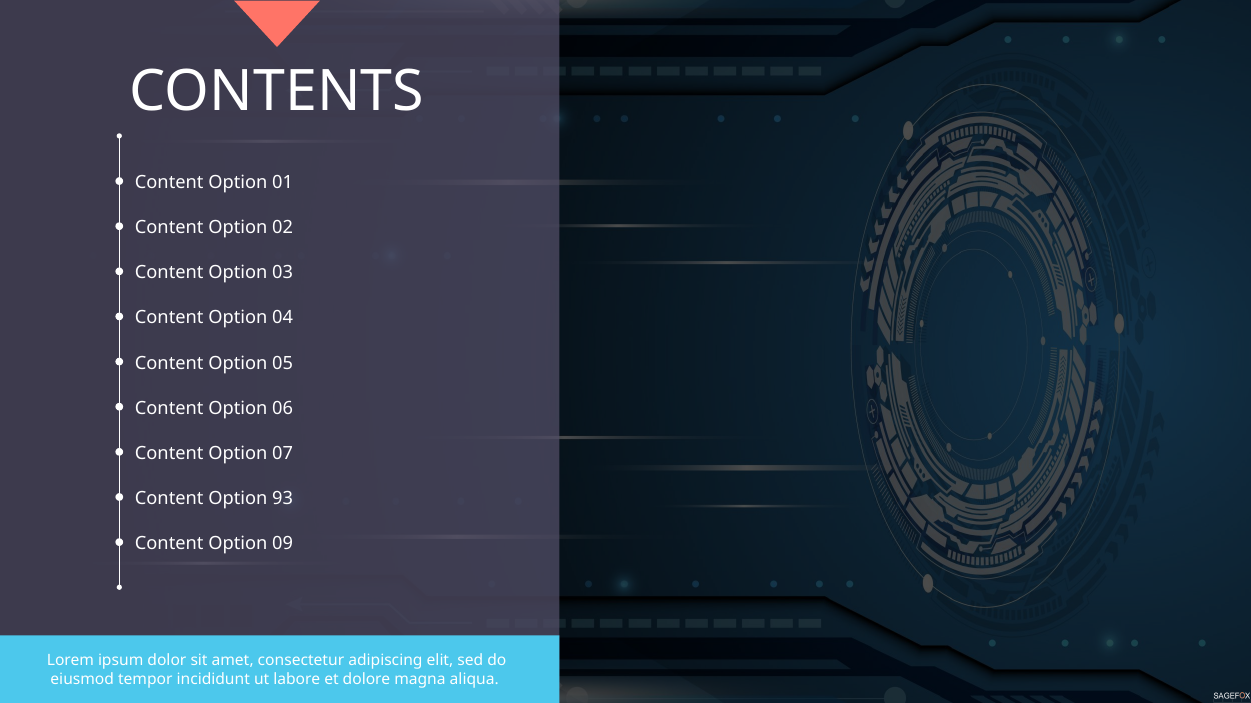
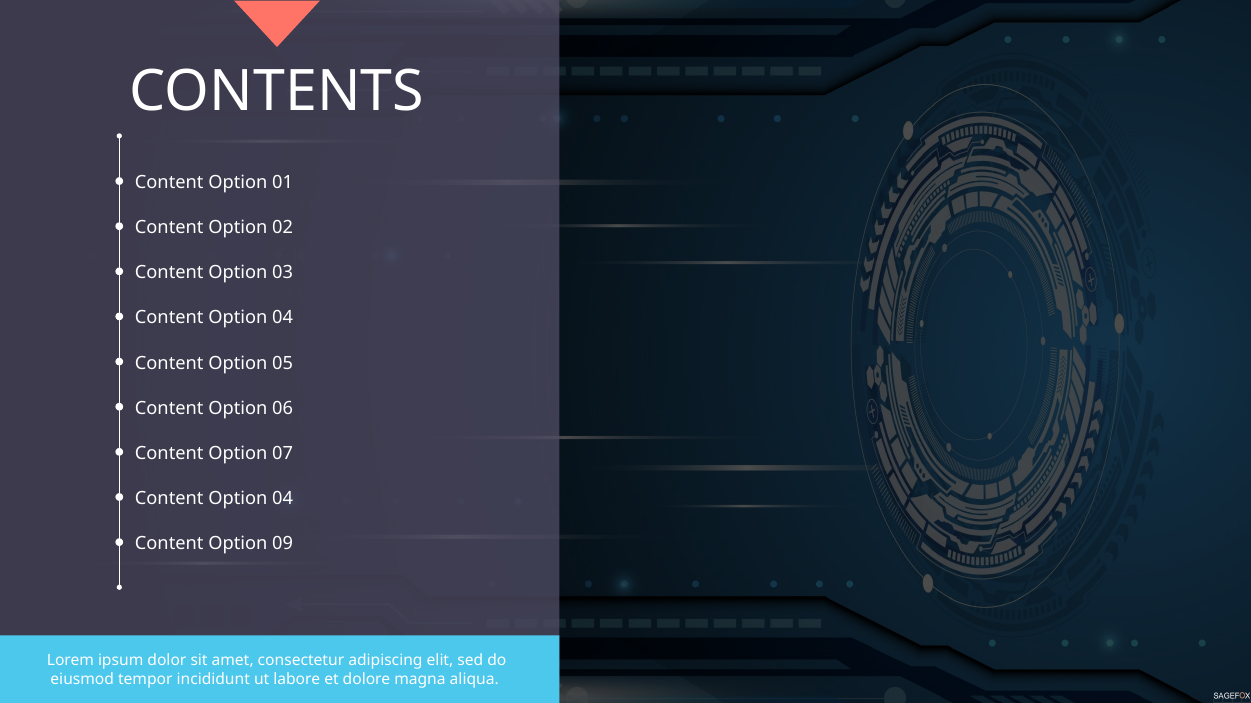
93: 93 -> 04 (283, 499)
